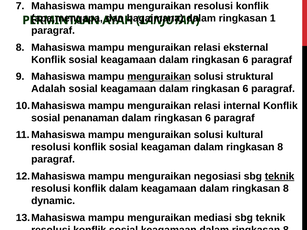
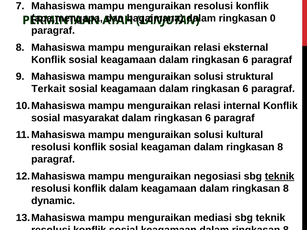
1: 1 -> 0 (273, 18)
menguraikan underline: present -> none (159, 77)
Adalah: Adalah -> Terkait (48, 89)
penanaman: penanaman -> masyarakat (91, 118)
